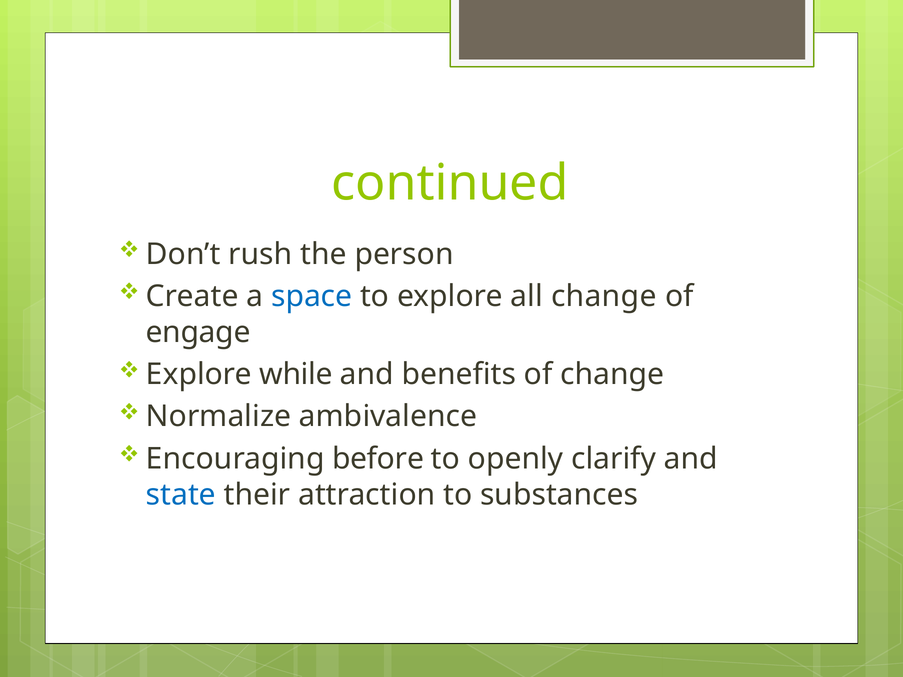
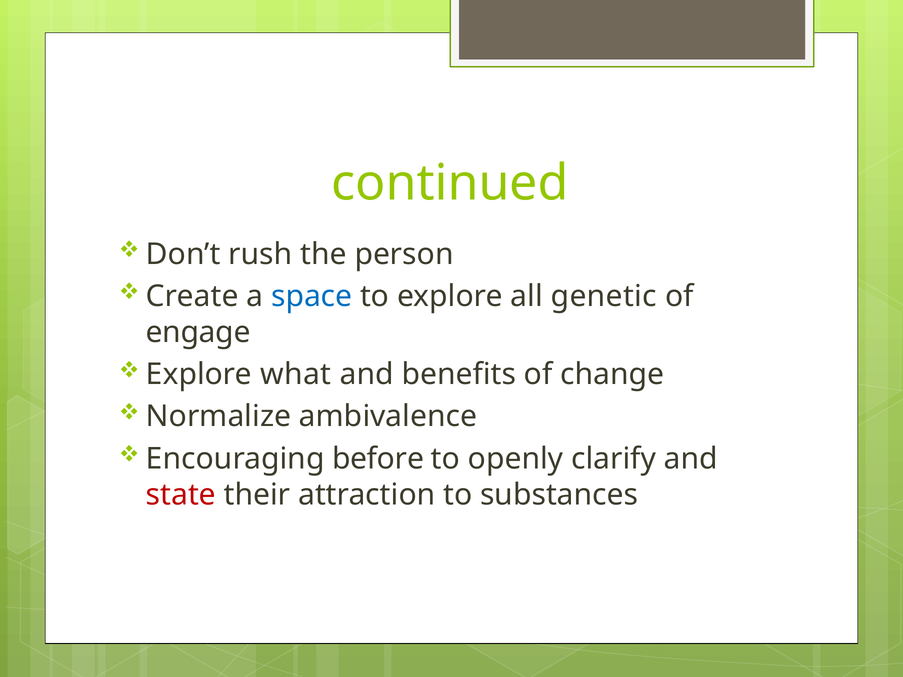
all change: change -> genetic (604, 296)
while: while -> what (296, 375)
state colour: blue -> red (181, 495)
